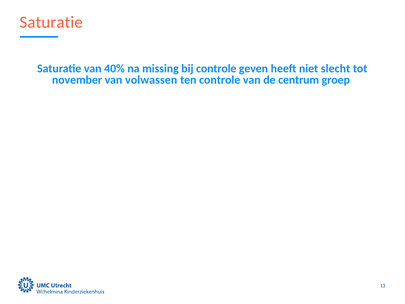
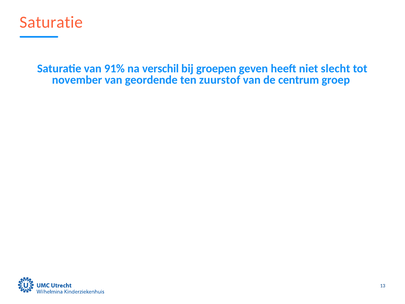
40%: 40% -> 91% (114, 68)
missing: missing -> verschil (161, 68)
bij controle: controle -> groepen (216, 68)
volwassen: volwassen -> geordende (151, 80)
ten controle: controle -> zuurstof (220, 80)
